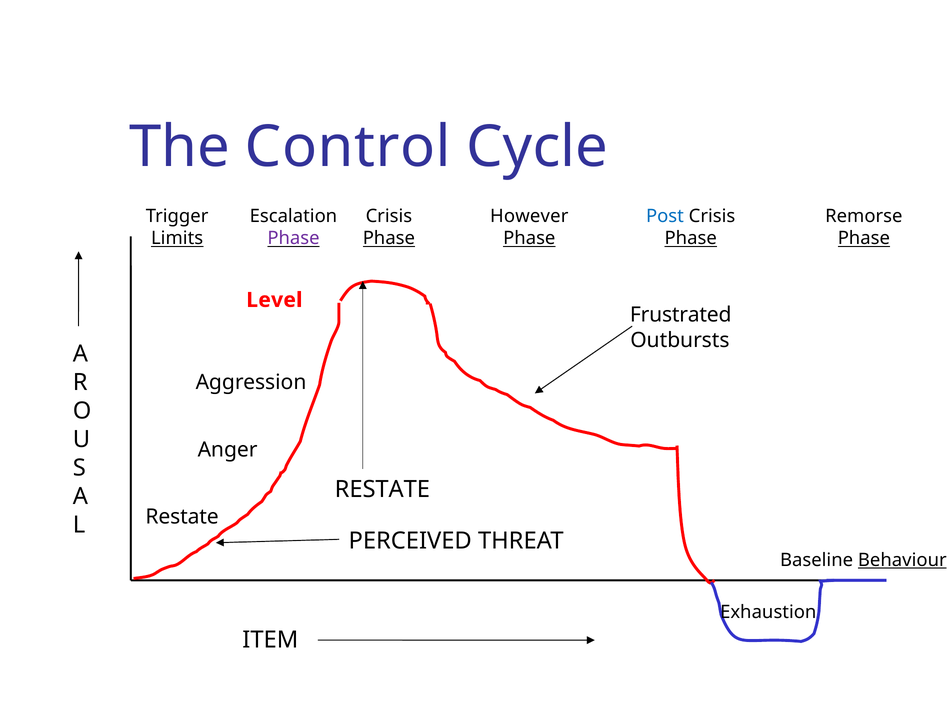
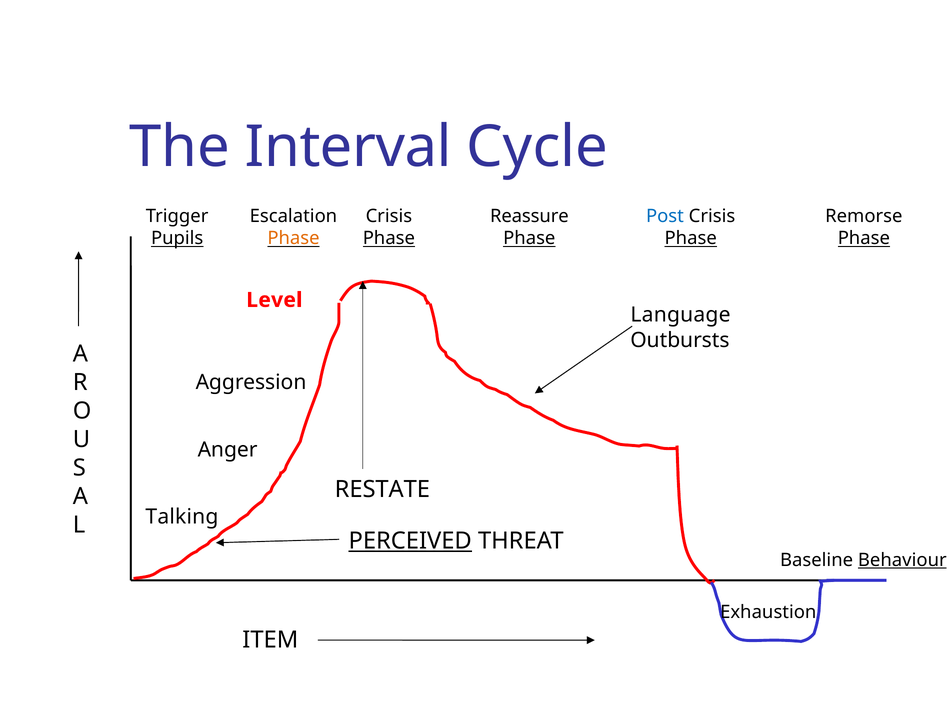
Control: Control -> Interval (348, 147)
However: However -> Reassure (529, 216)
Limits: Limits -> Pupils (177, 238)
Phase colour: purple -> orange (293, 238)
Frustrated: Frustrated -> Language (681, 315)
Restate: Restate -> Talking (182, 517)
PERCEIVED underline: none -> present (410, 541)
